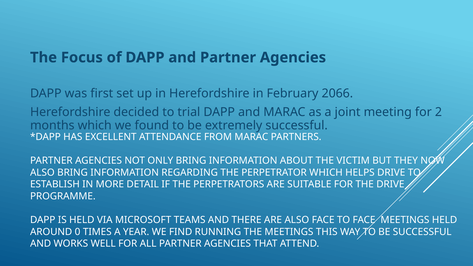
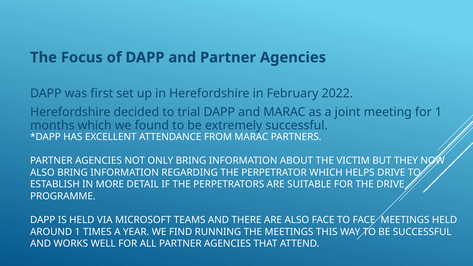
2066: 2066 -> 2022 (337, 94)
for 2: 2 -> 1 (438, 112)
AROUND 0: 0 -> 1 (78, 232)
